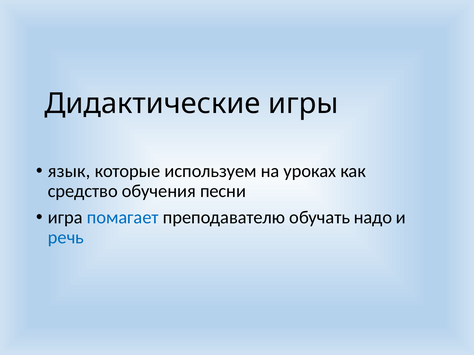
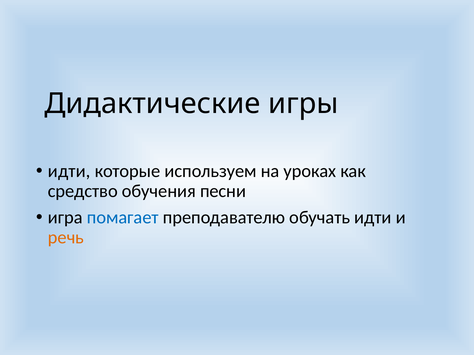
язык: язык -> идти (69, 171)
обучать надо: надо -> идти (373, 218)
речь colour: blue -> orange (66, 238)
